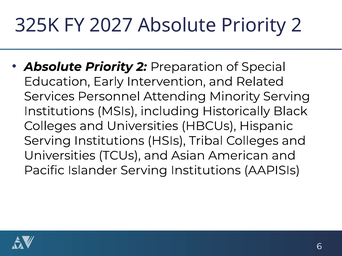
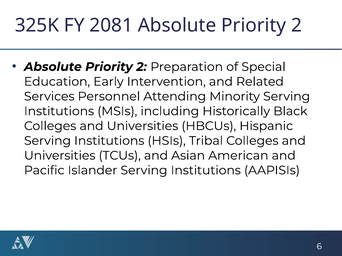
2027: 2027 -> 2081 (111, 26)
